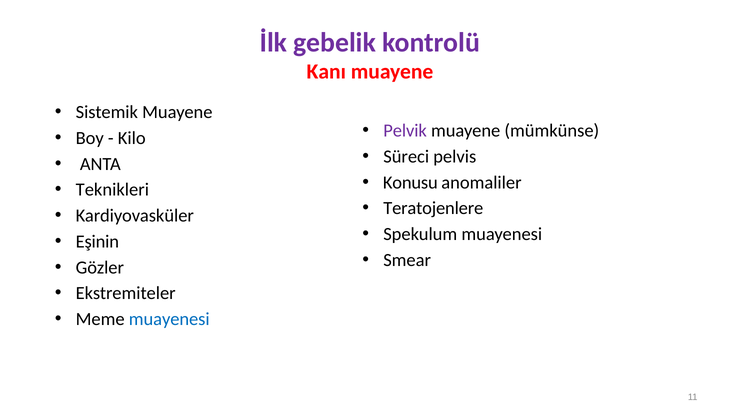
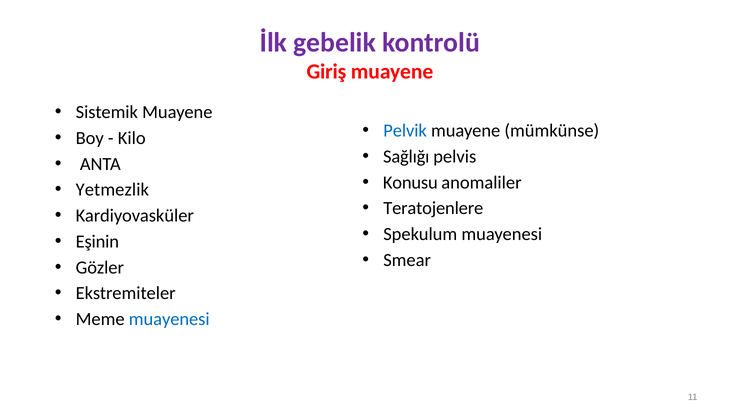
Kanı: Kanı -> Giriş (326, 72)
Pelvik colour: purple -> blue (405, 131)
Süreci: Süreci -> Sağlığı (406, 157)
Teknikleri: Teknikleri -> Yetmezlik (112, 190)
